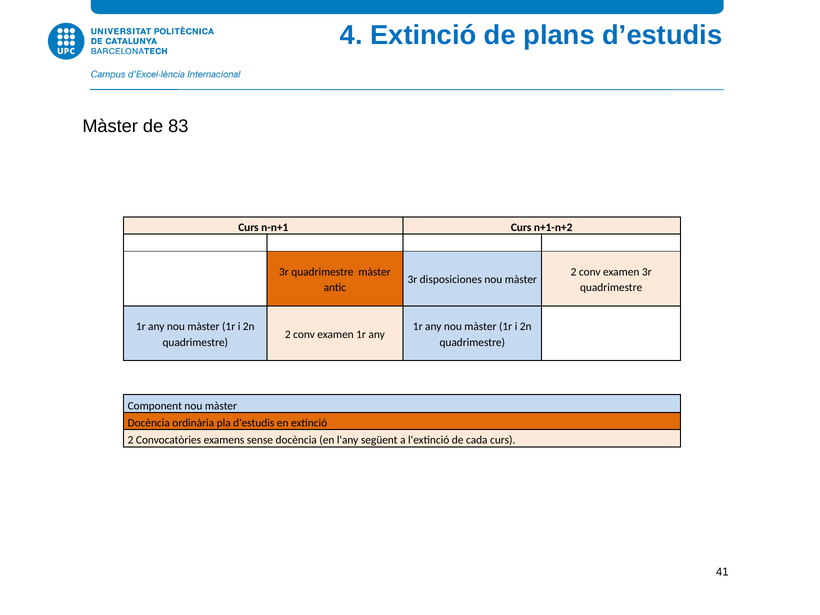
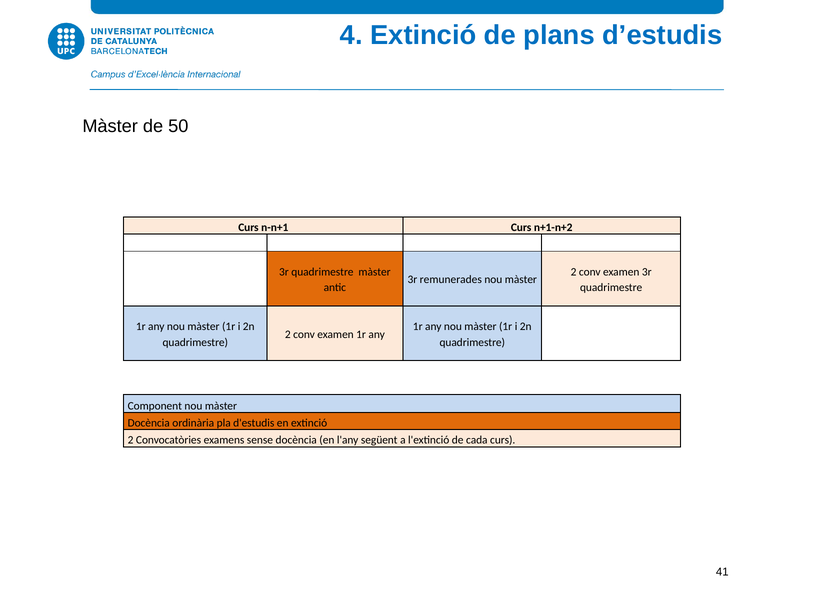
83: 83 -> 50 (178, 126)
disposiciones: disposiciones -> remunerades (451, 280)
